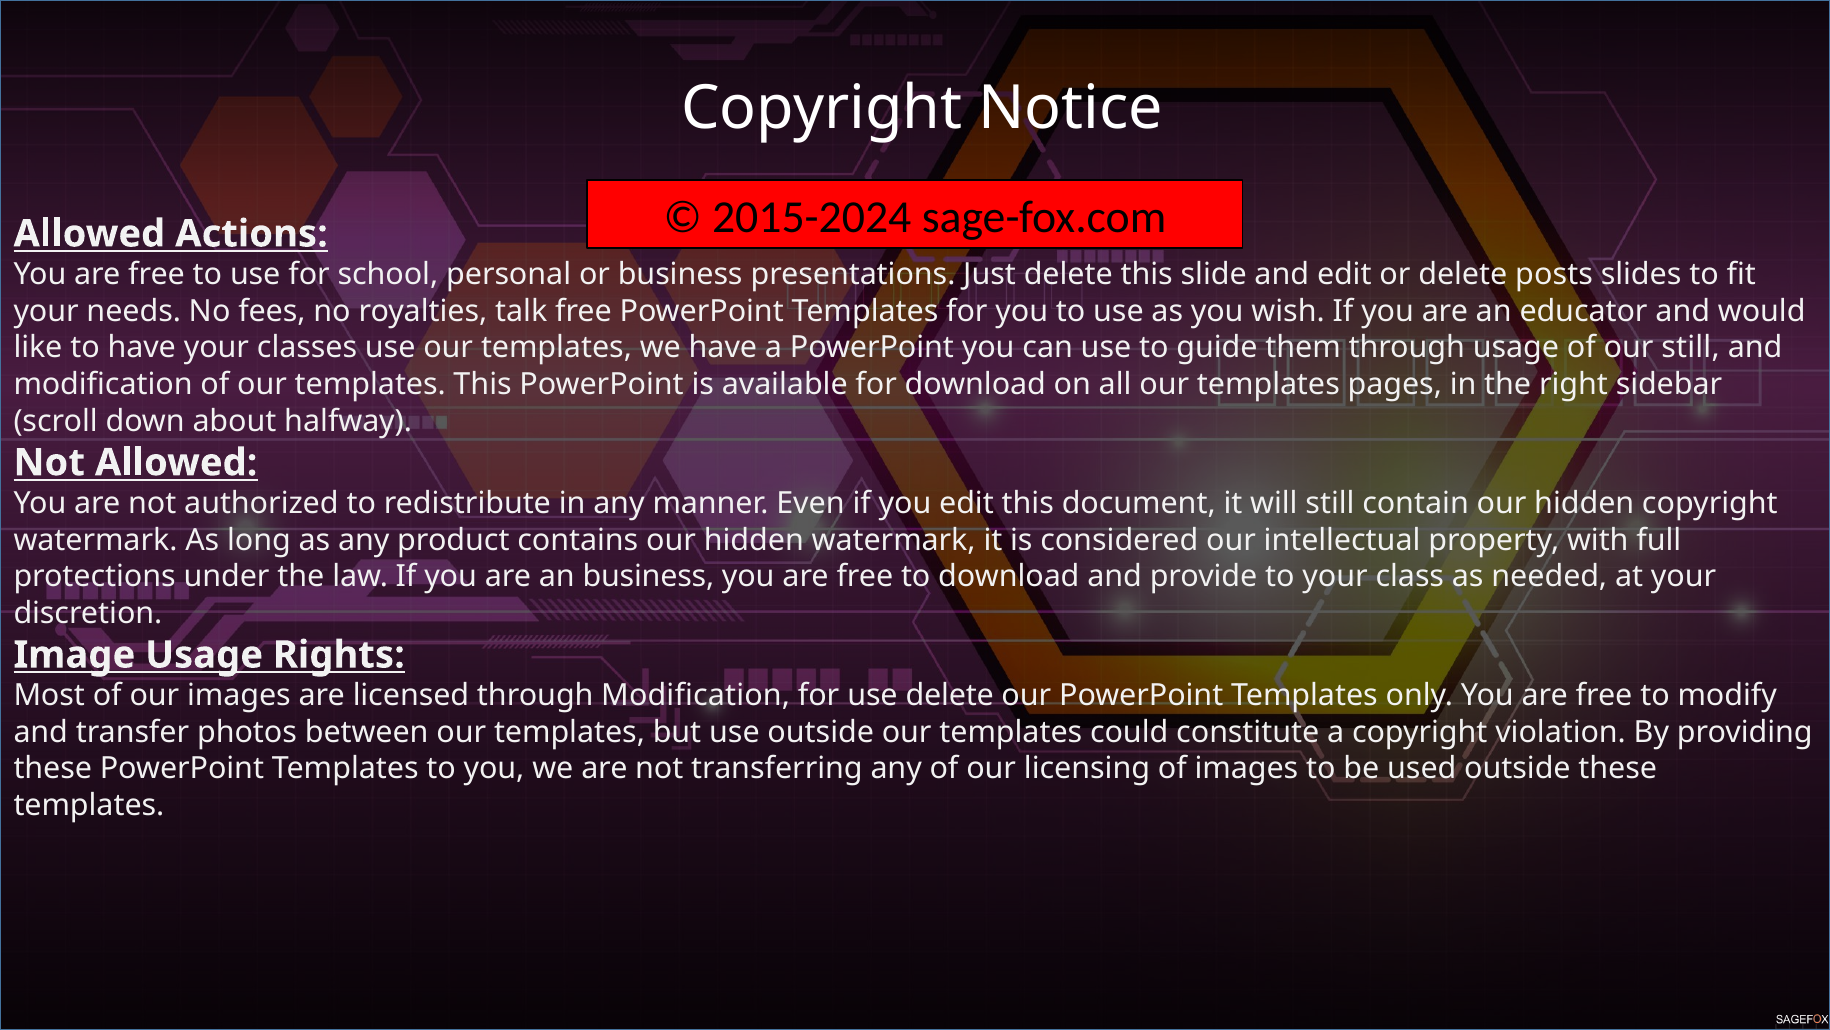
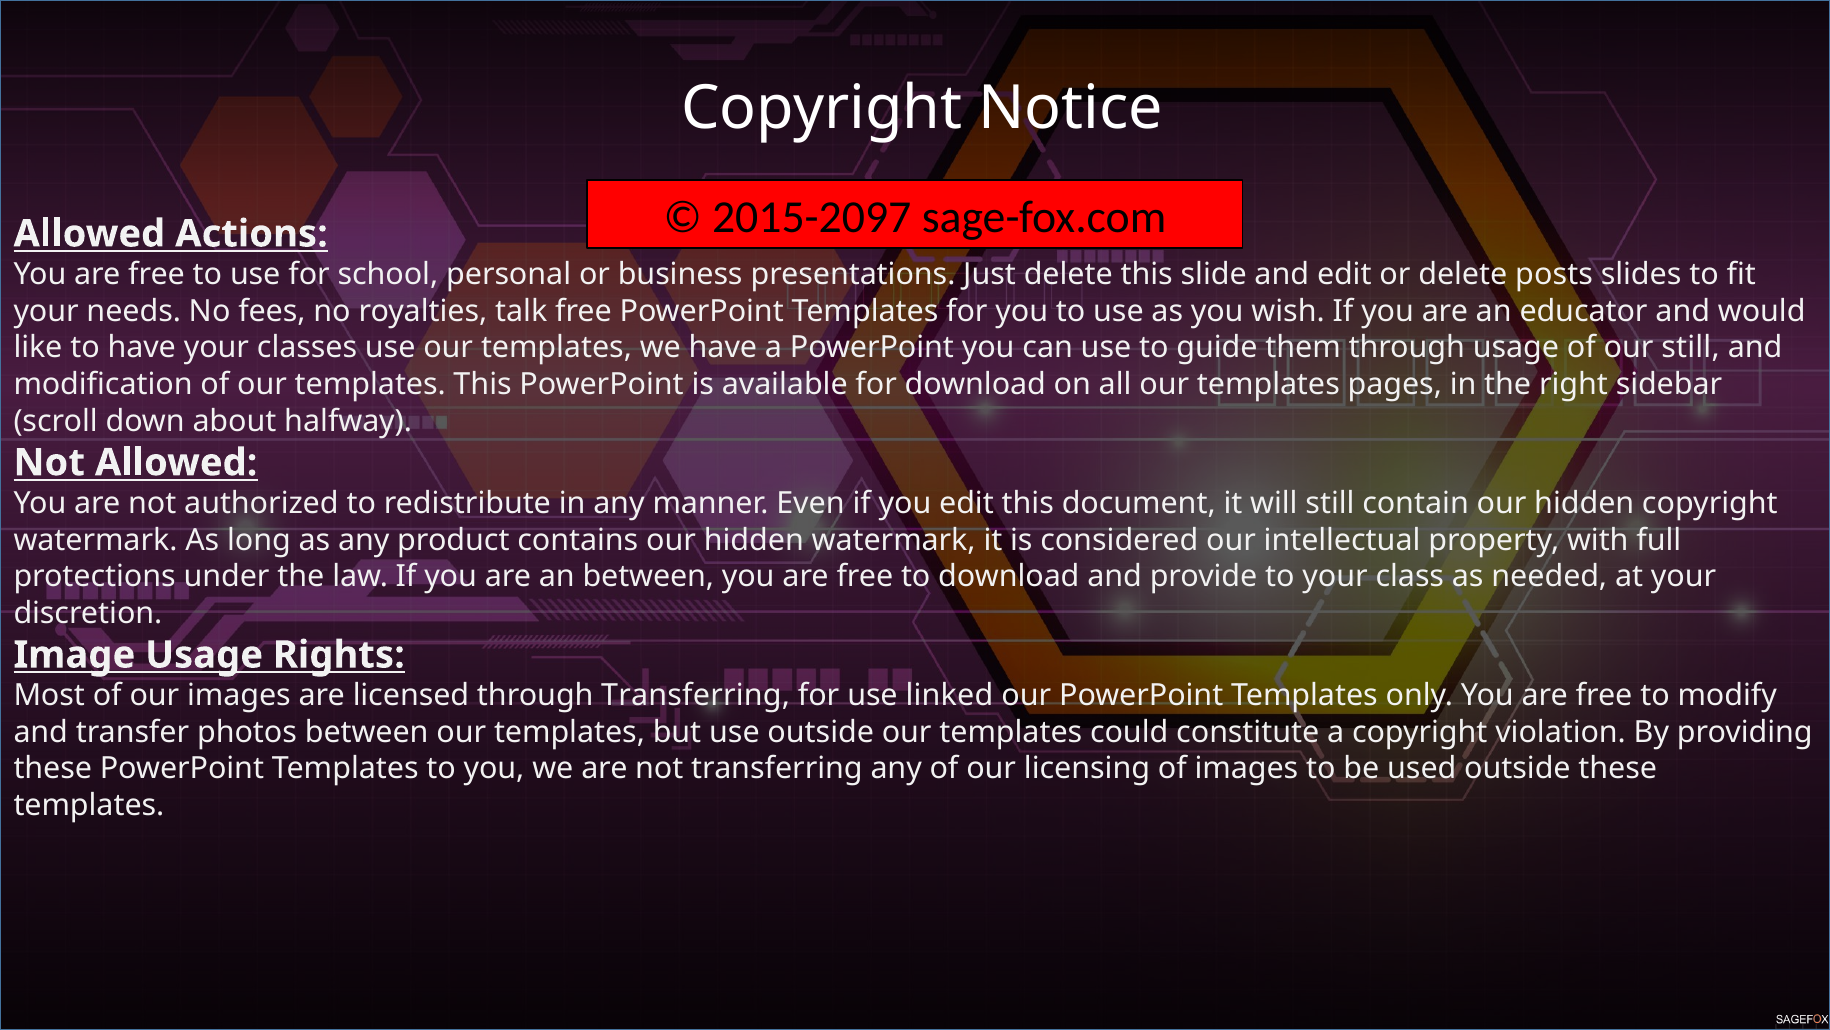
2015-2024: 2015-2024 -> 2015-2097 (812, 217)
an business: business -> between (648, 576)
through Modification: Modification -> Transferring (696, 695)
use delete: delete -> linked (949, 695)
